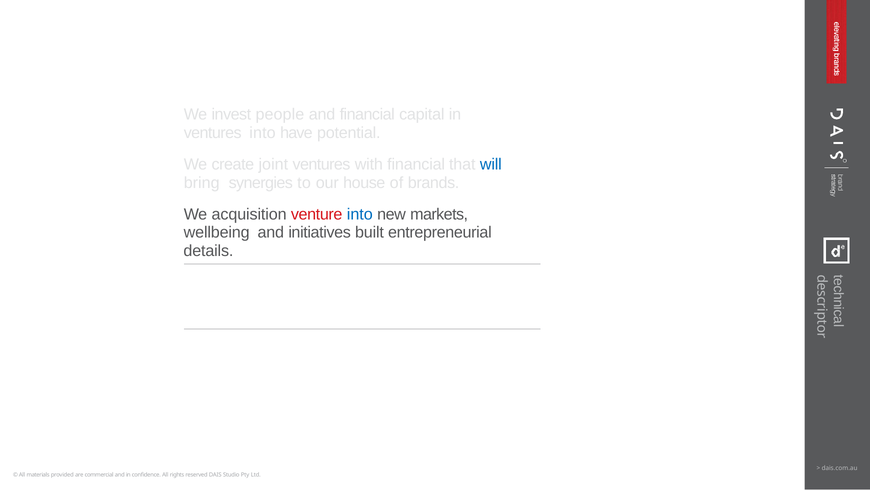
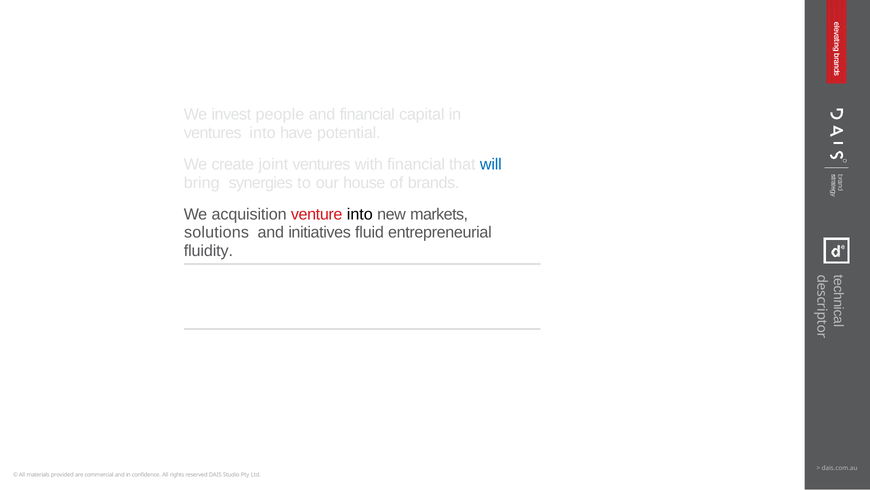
into colour: blue -> black (360, 214)
wellbeing: wellbeing -> solutions (217, 232)
built: built -> fluid (369, 232)
details: details -> fluidity (208, 251)
